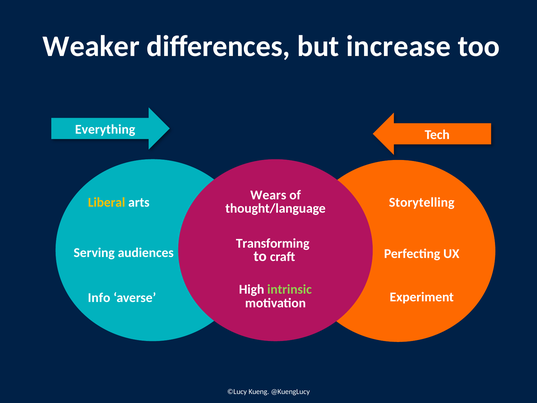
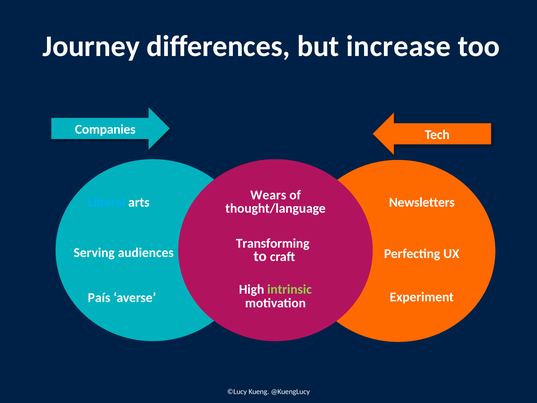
Weaker: Weaker -> Journey (91, 46)
Everything: Everything -> Companies (105, 129)
Liberal colour: yellow -> light blue (107, 202)
Storytelling: Storytelling -> Newsletters (422, 202)
Info: Info -> País (99, 298)
